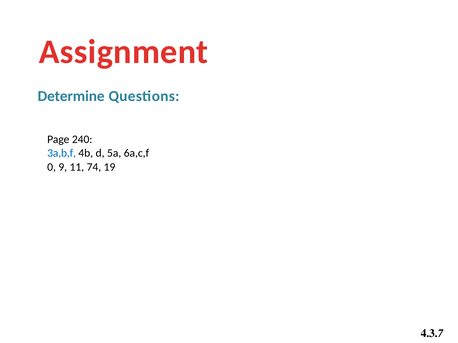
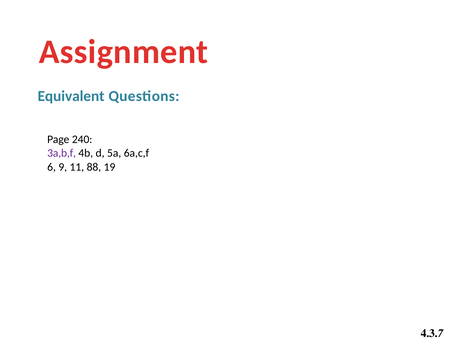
Determine: Determine -> Equivalent (71, 96)
3a,b,f colour: blue -> purple (62, 153)
0: 0 -> 6 (52, 167)
74: 74 -> 88 (94, 167)
